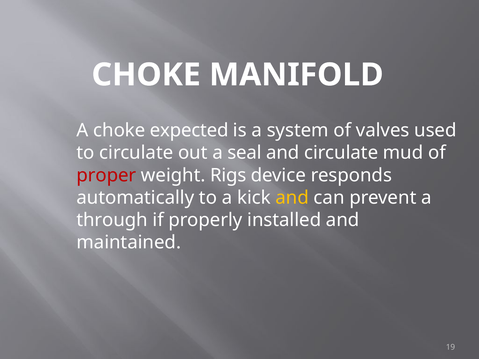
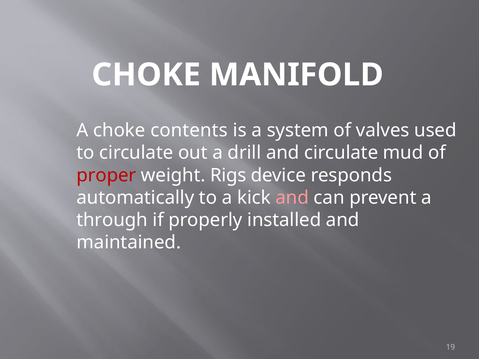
expected: expected -> contents (189, 131)
seal: seal -> drill (244, 153)
and colour: yellow -> pink (292, 198)
